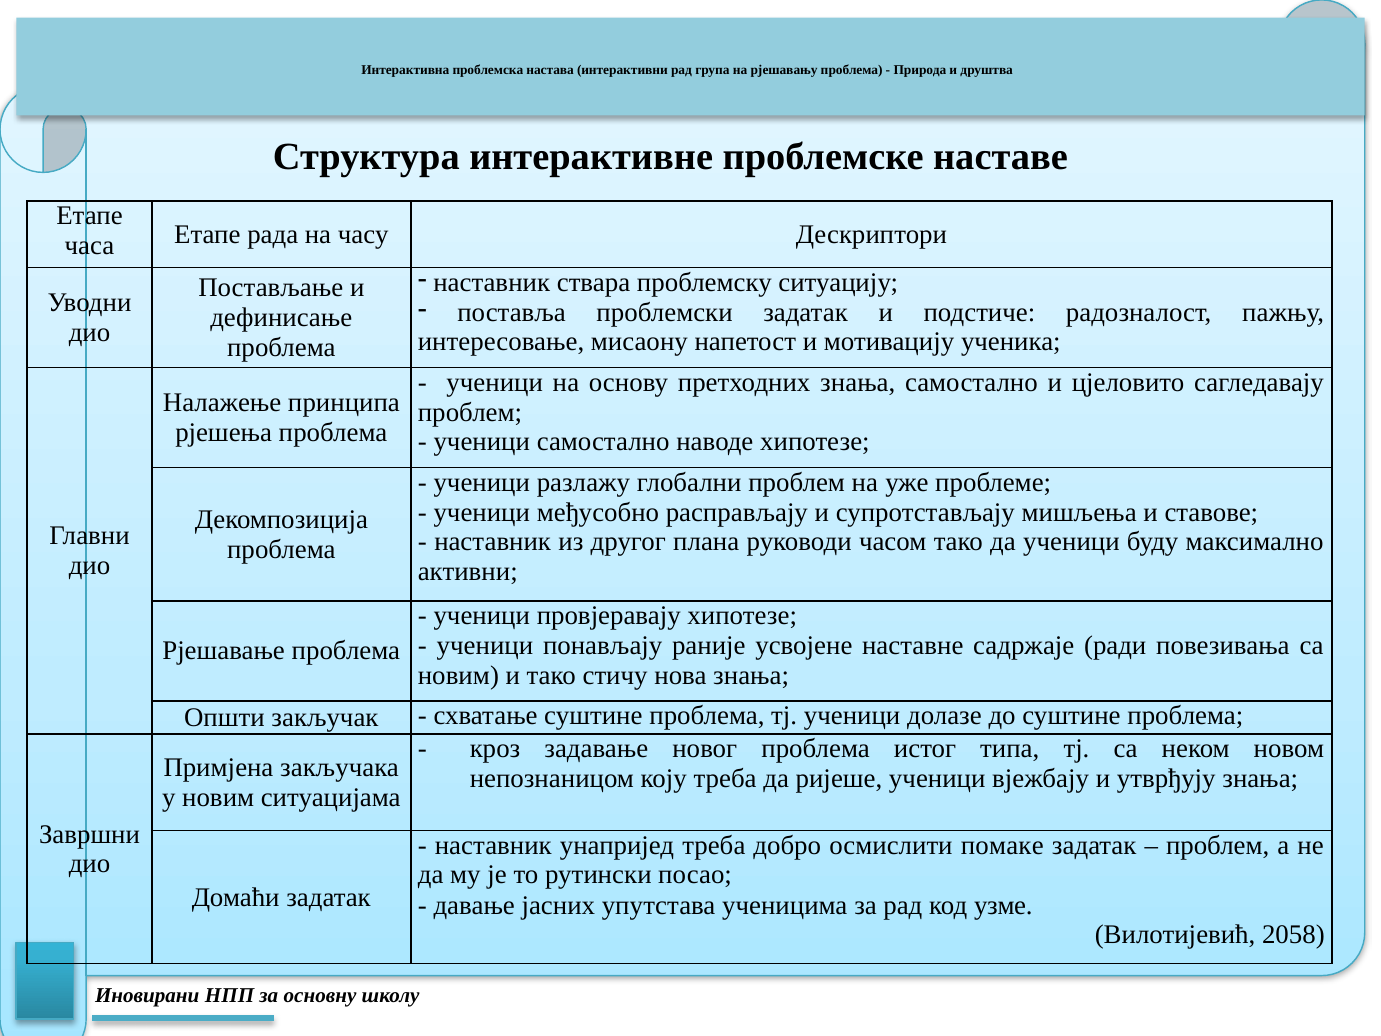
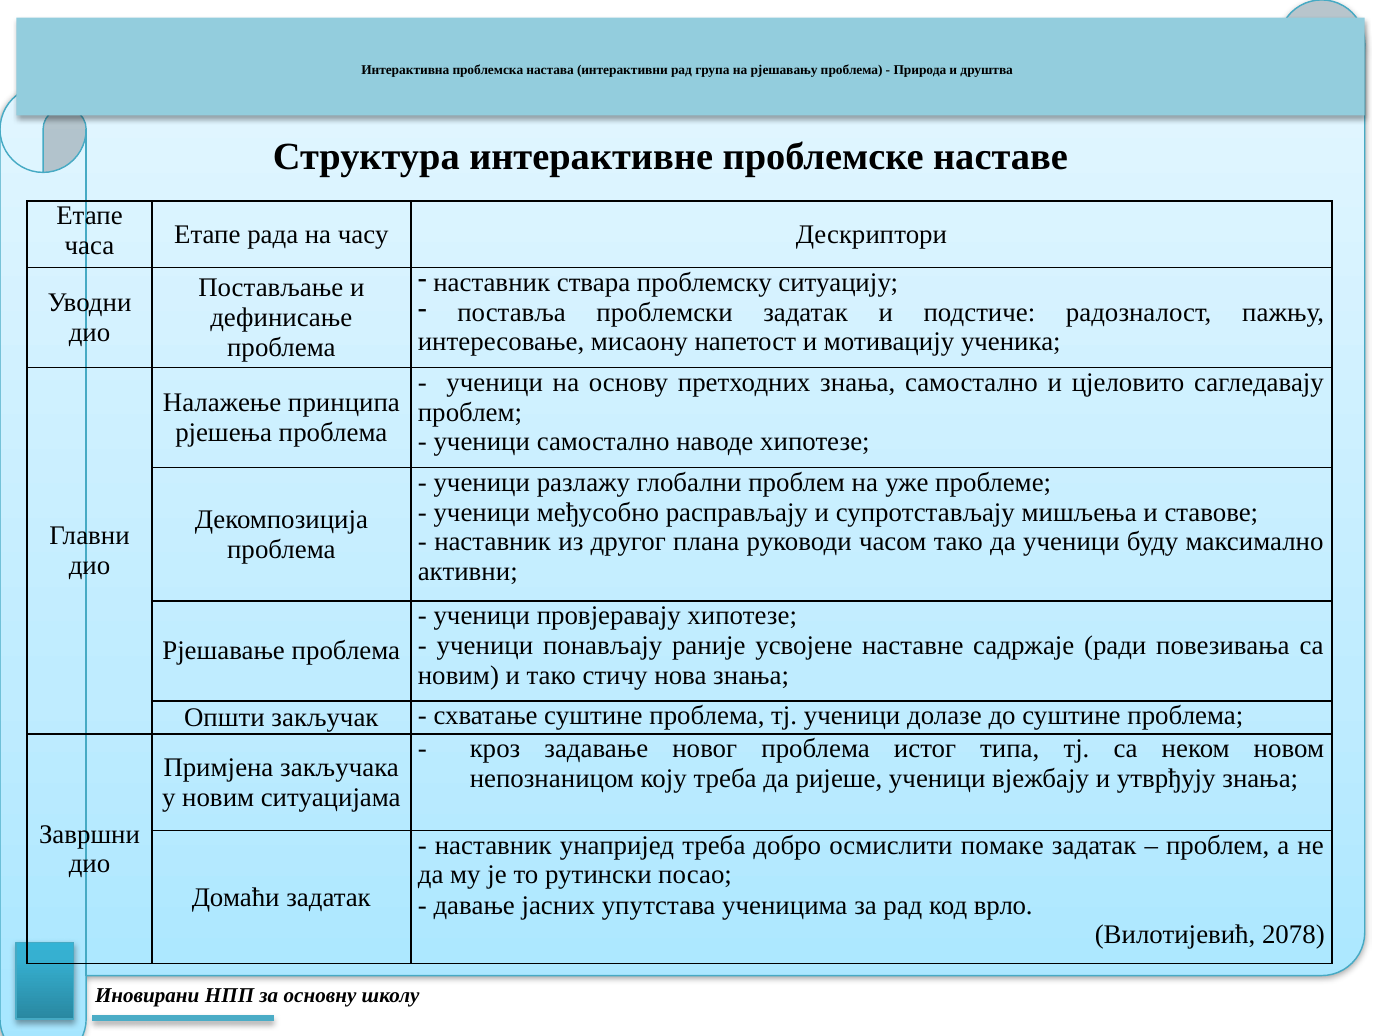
узме: узме -> врло (1003, 905)
2058: 2058 -> 2078 (1293, 935)
